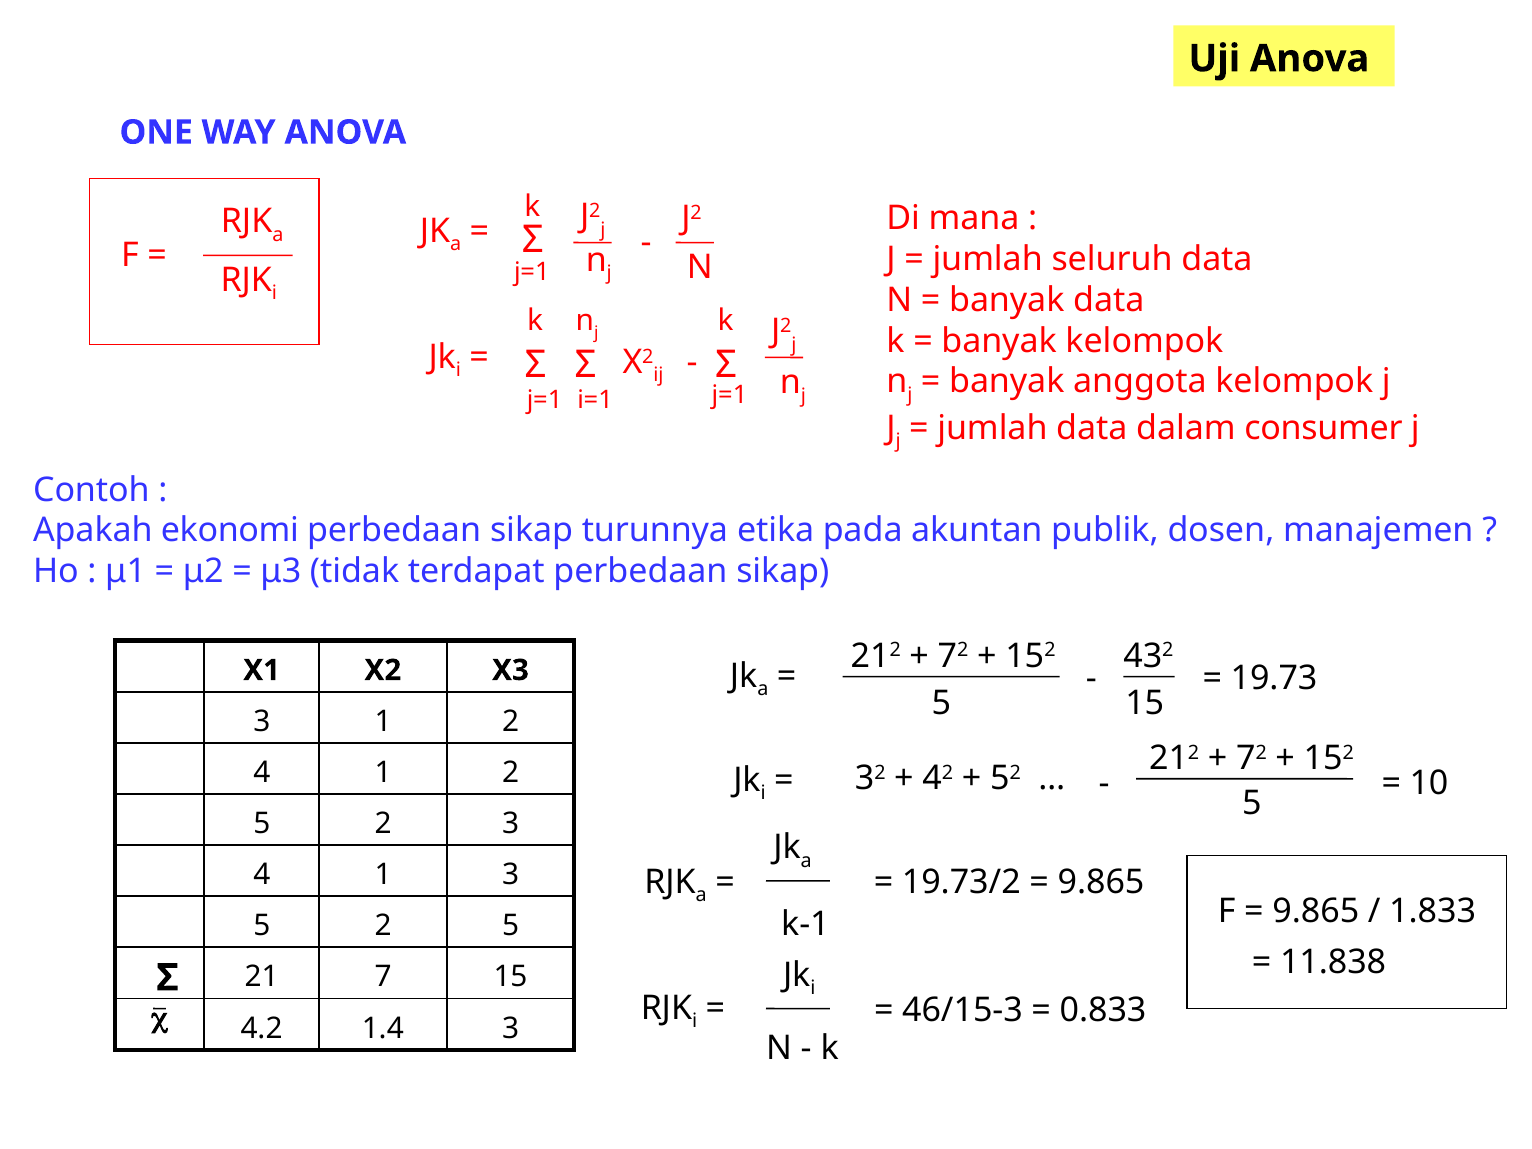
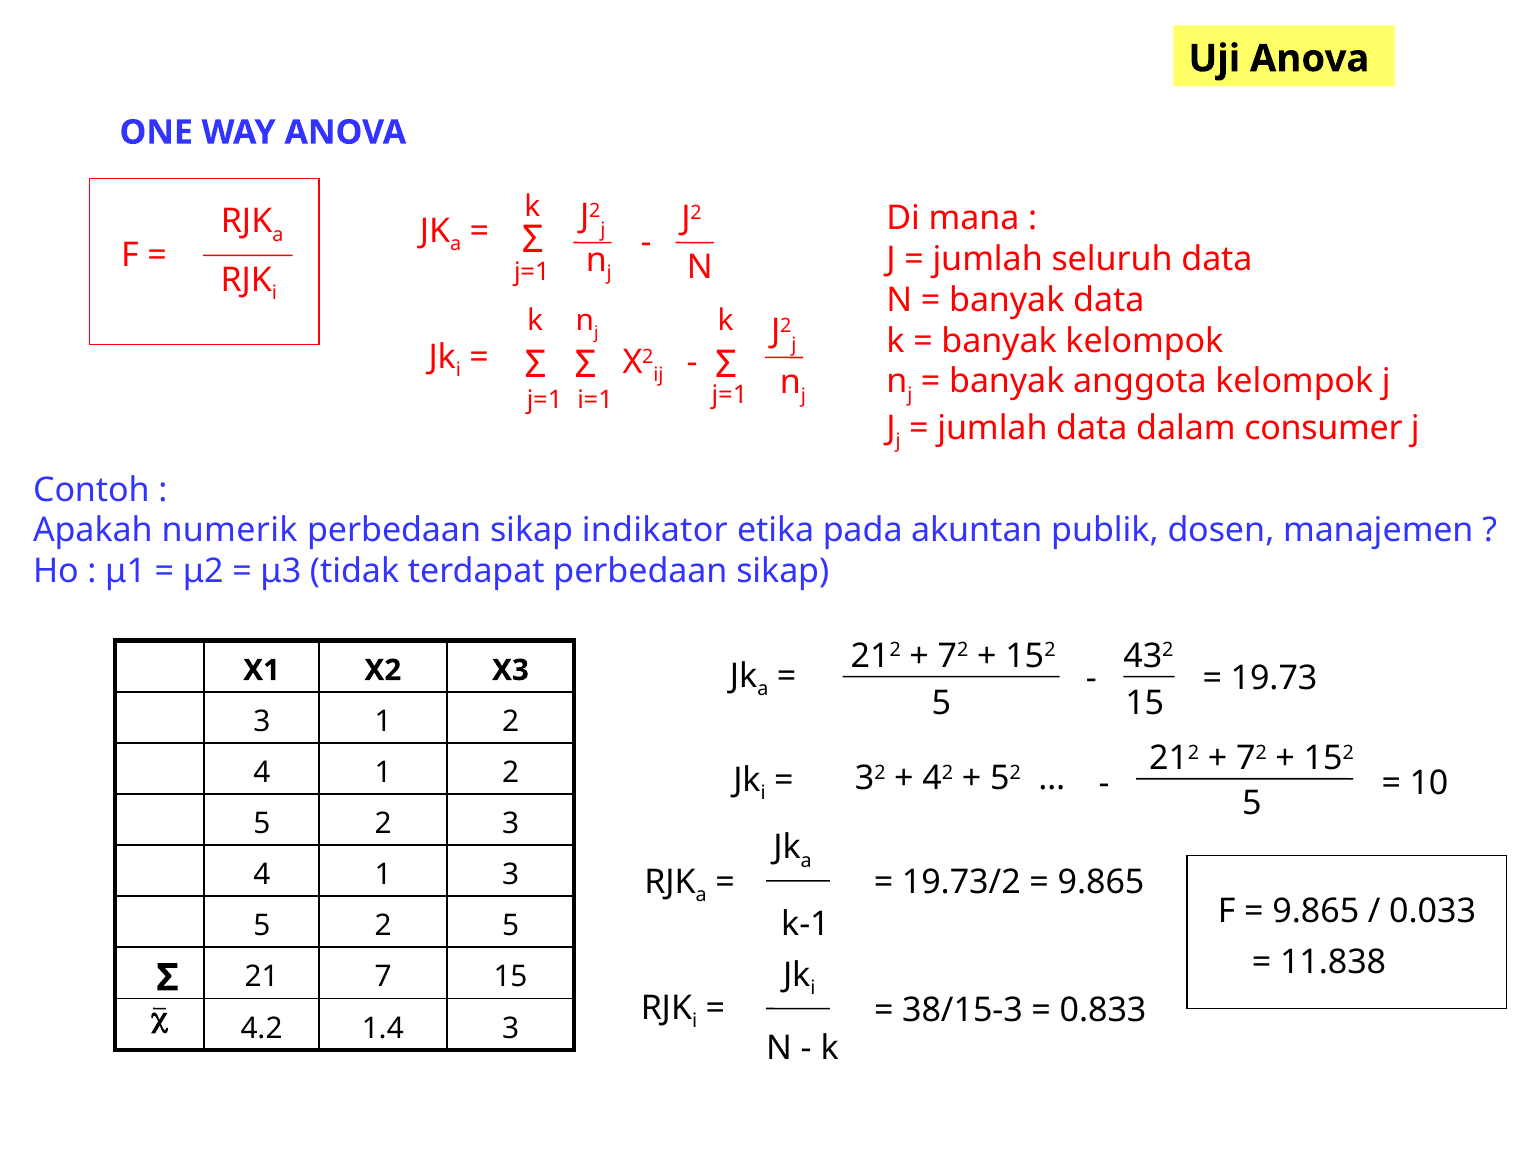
ekonomi: ekonomi -> numerik (230, 531)
turunnya: turunnya -> indikator (655, 531)
1.833: 1.833 -> 0.033 (1433, 911)
46/15-3: 46/15-3 -> 38/15-3 (962, 1010)
